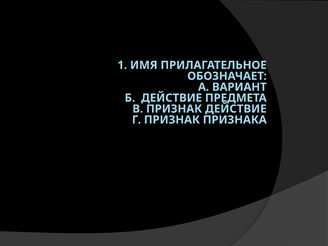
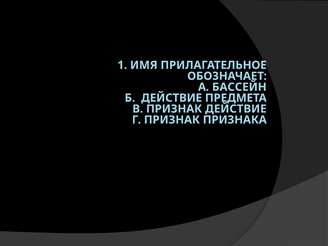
ВАРИАНТ: ВАРИАНТ -> БАССЕЙН (239, 87)
